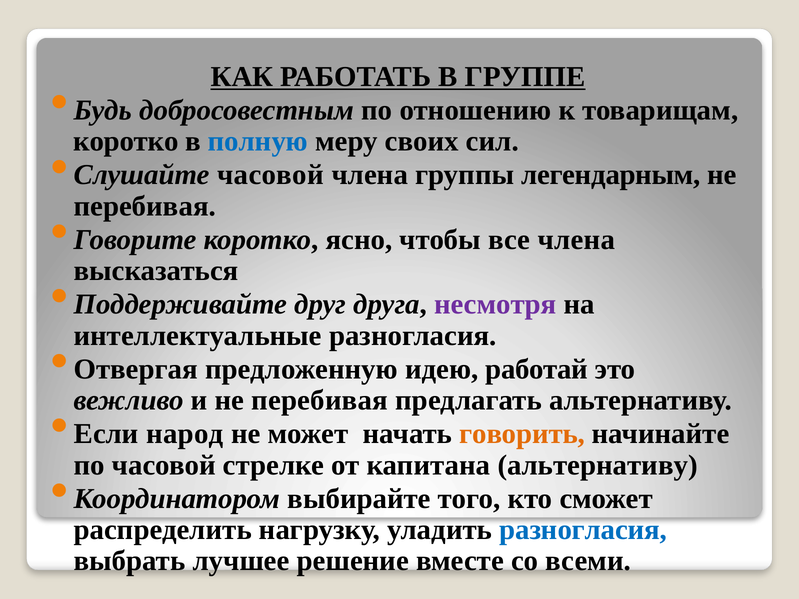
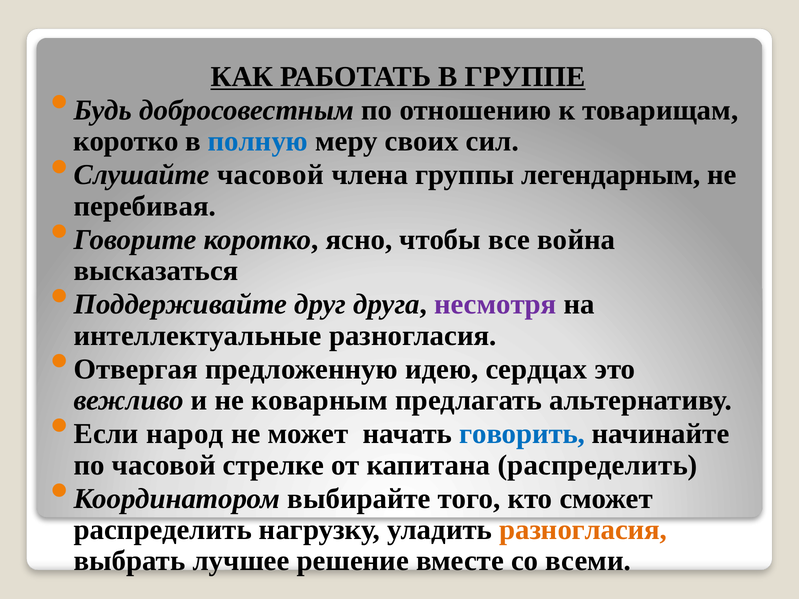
все члена: члена -> война (576, 240)
работай: работай -> сердцах (537, 369)
и не перебивая: перебивая -> коварным (320, 400)
говорить colour: orange -> blue (522, 434)
капитана альтернативу: альтернативу -> распределить (598, 465)
разногласия colour: blue -> orange (583, 530)
